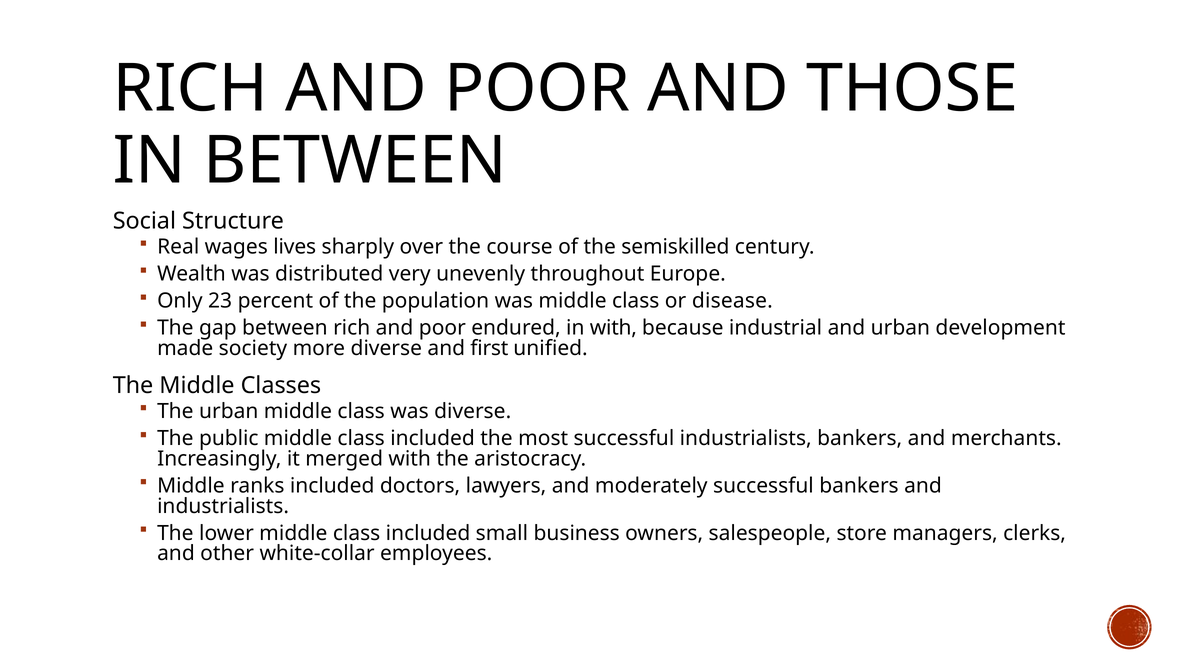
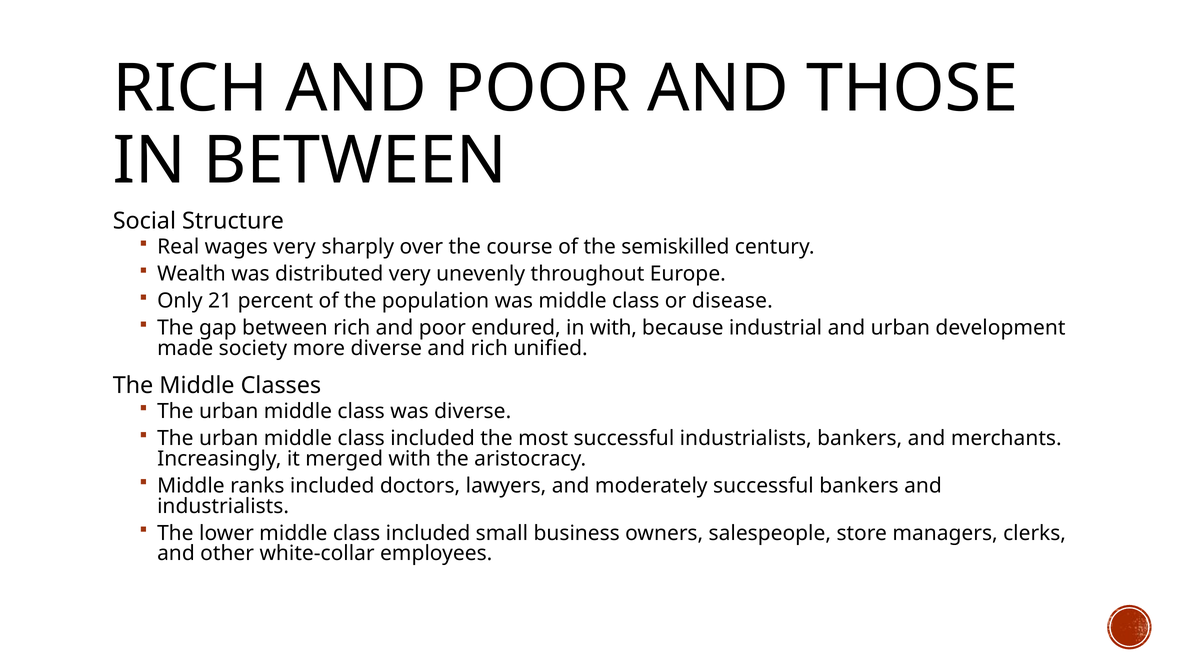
wages lives: lives -> very (295, 247)
23: 23 -> 21 (220, 301)
and first: first -> rich (489, 348)
public: public -> urban (229, 438)
